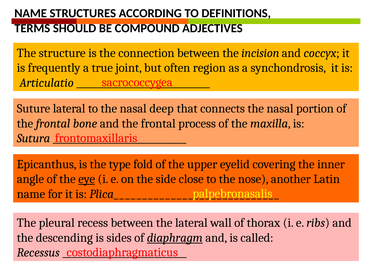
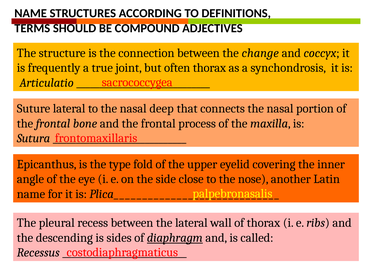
incision: incision -> change (260, 53)
often region: region -> thorax (209, 68)
eye underline: present -> none (87, 179)
